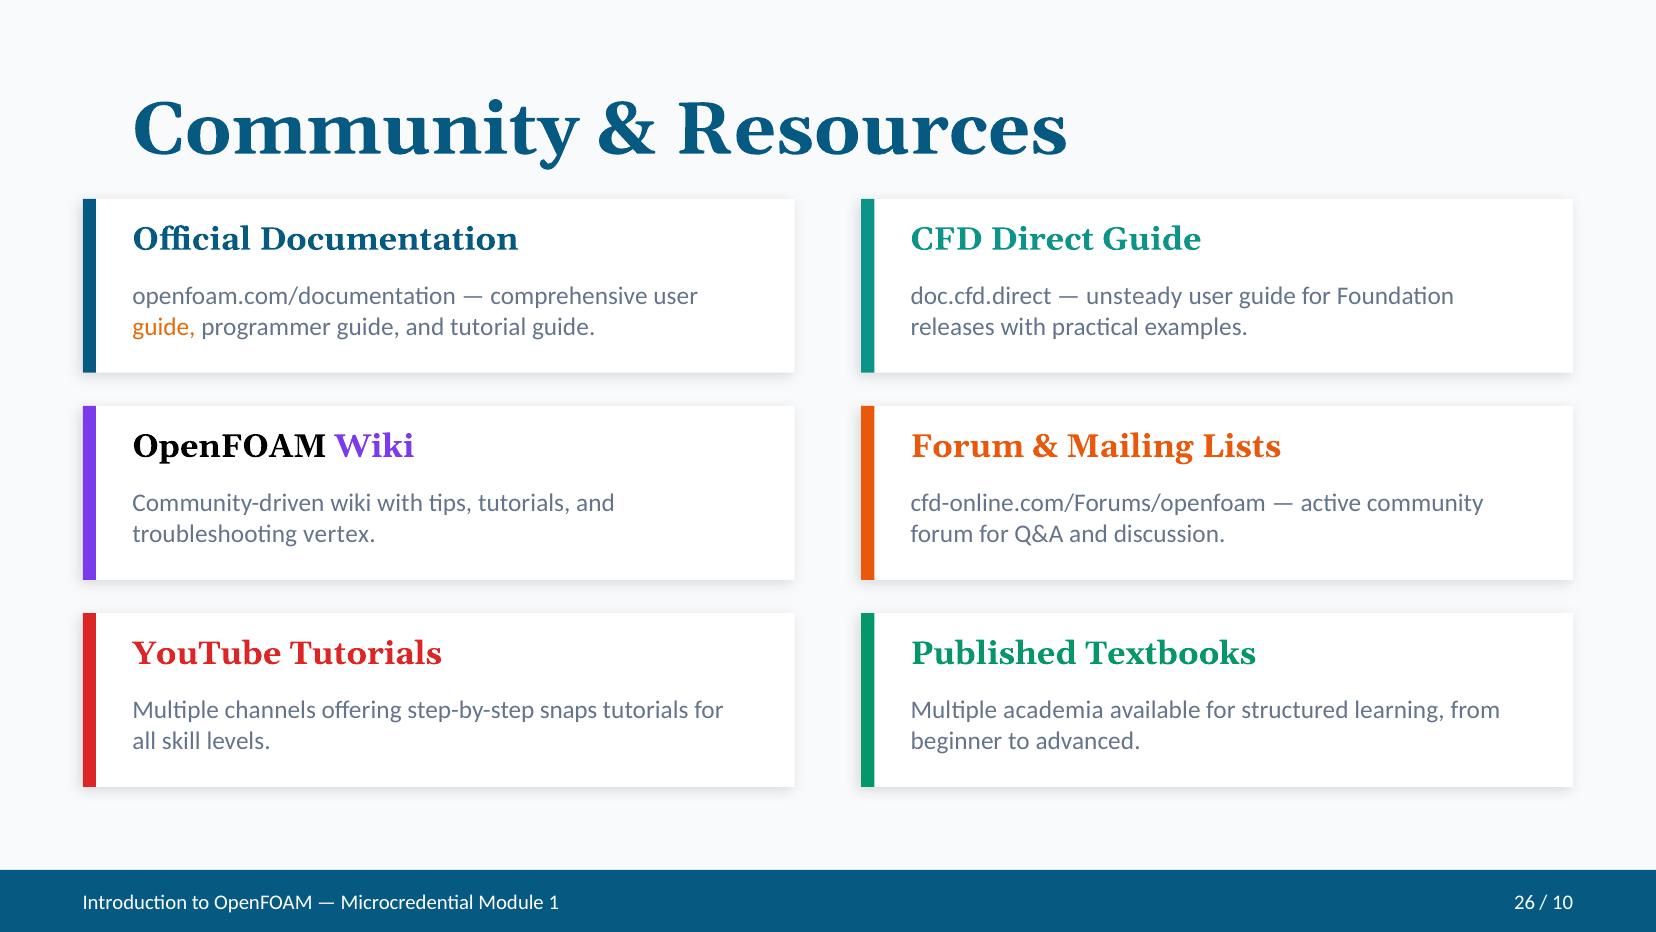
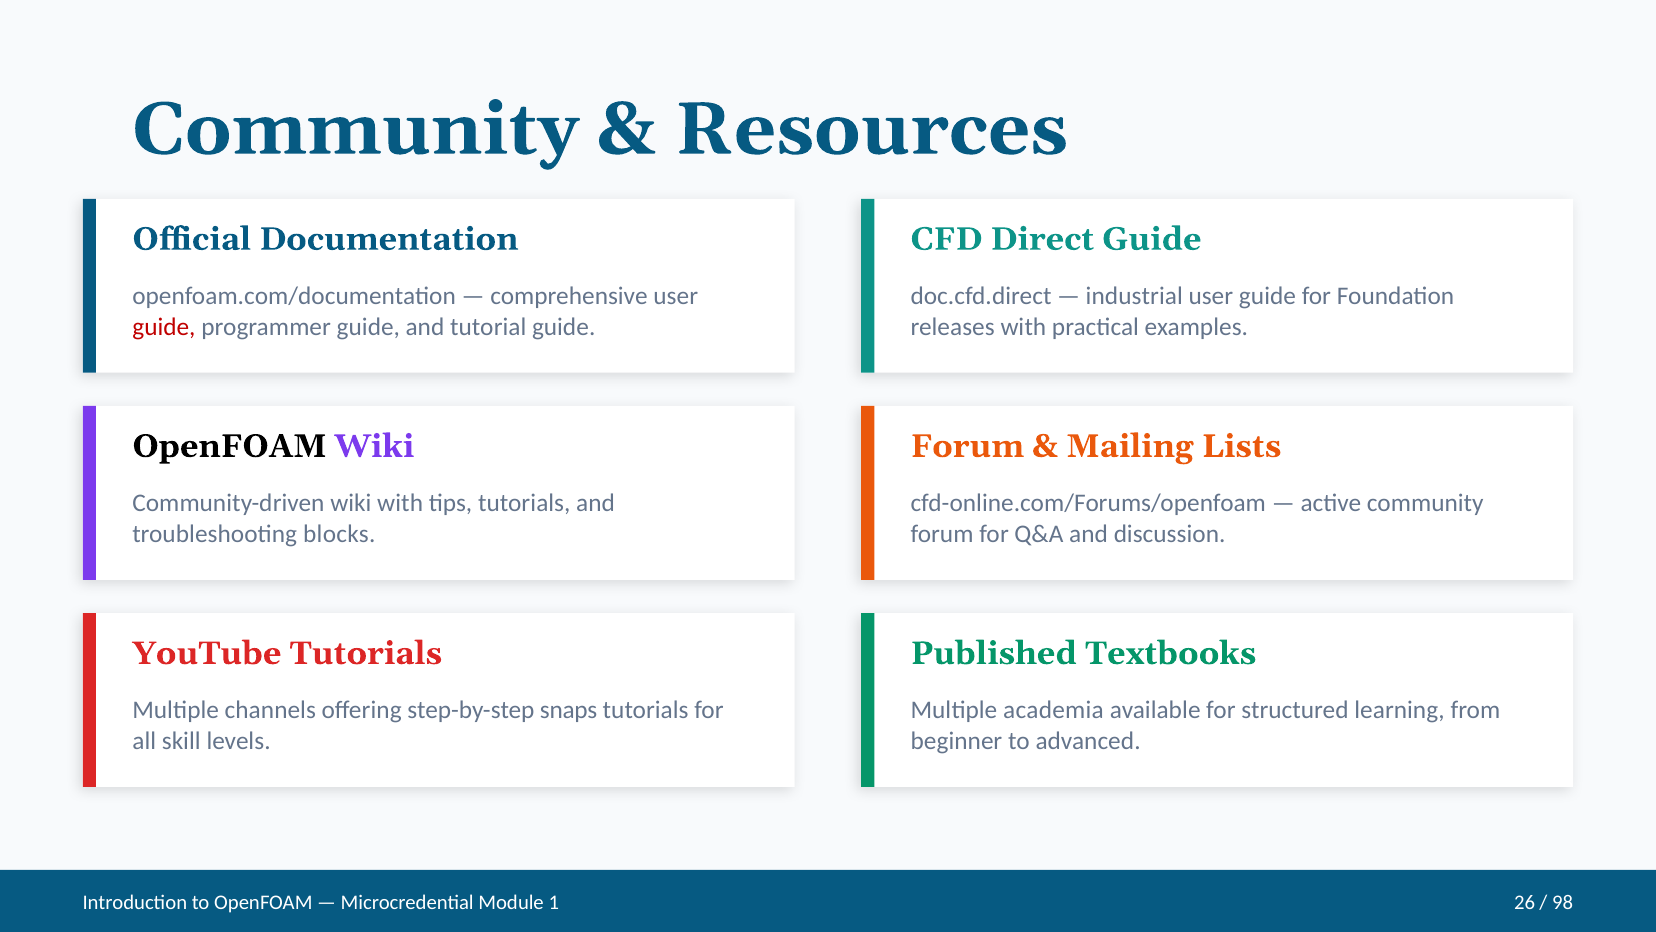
unsteady: unsteady -> industrial (1134, 296)
guide colour: orange -> red (164, 327)
vertex: vertex -> blocks (339, 534)
10: 10 -> 98 (1563, 902)
